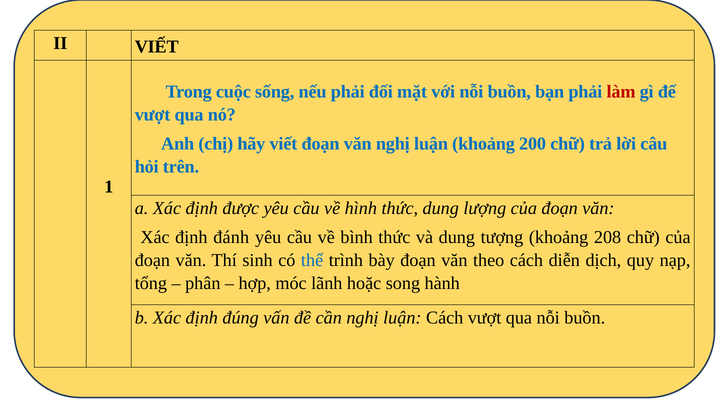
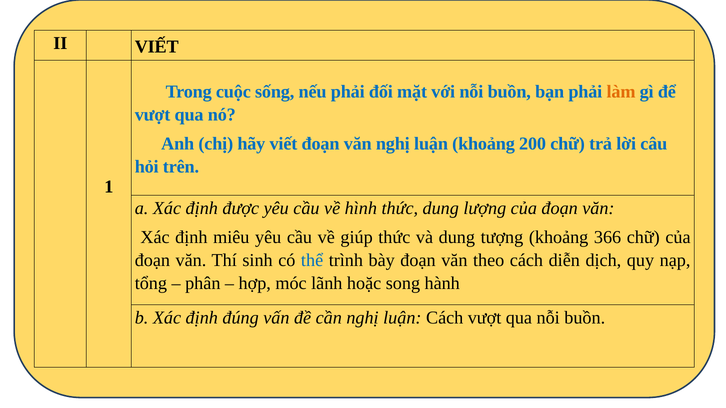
làm colour: red -> orange (621, 92)
đánh: đánh -> miêu (231, 238)
bình: bình -> giúp (357, 238)
208: 208 -> 366 (608, 238)
